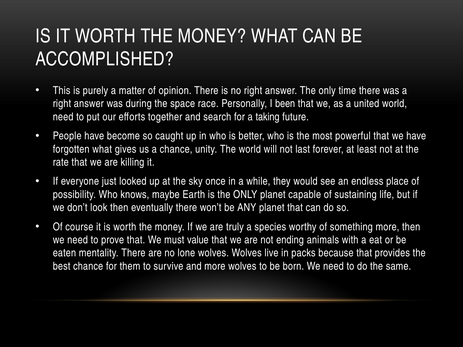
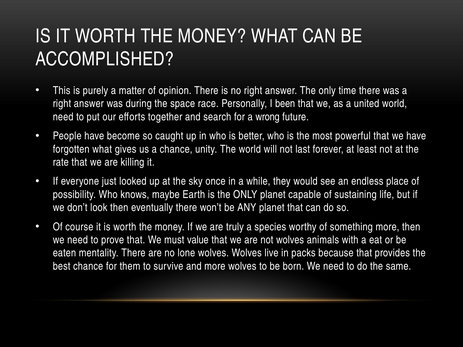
taking: taking -> wrong (268, 117)
not ending: ending -> wolves (290, 240)
